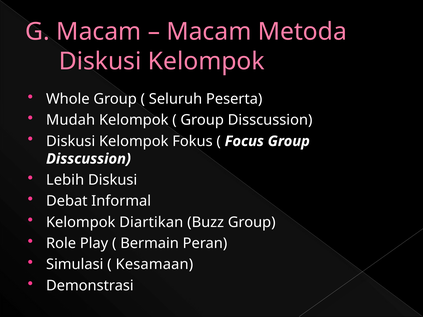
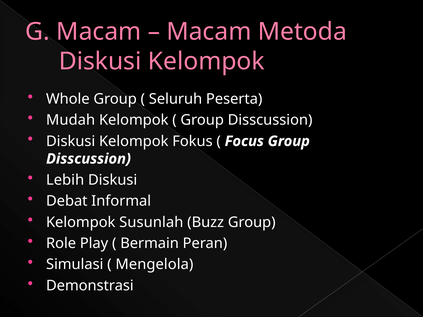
Diartikan: Diartikan -> Susunlah (151, 222)
Kesamaan: Kesamaan -> Mengelola (154, 265)
